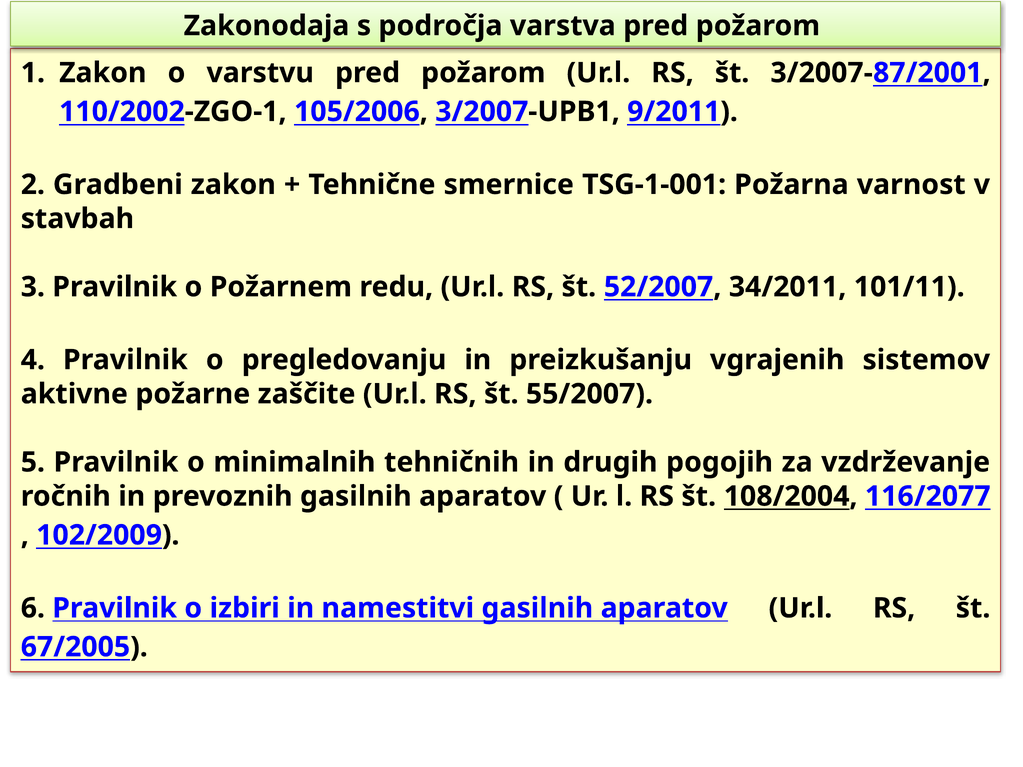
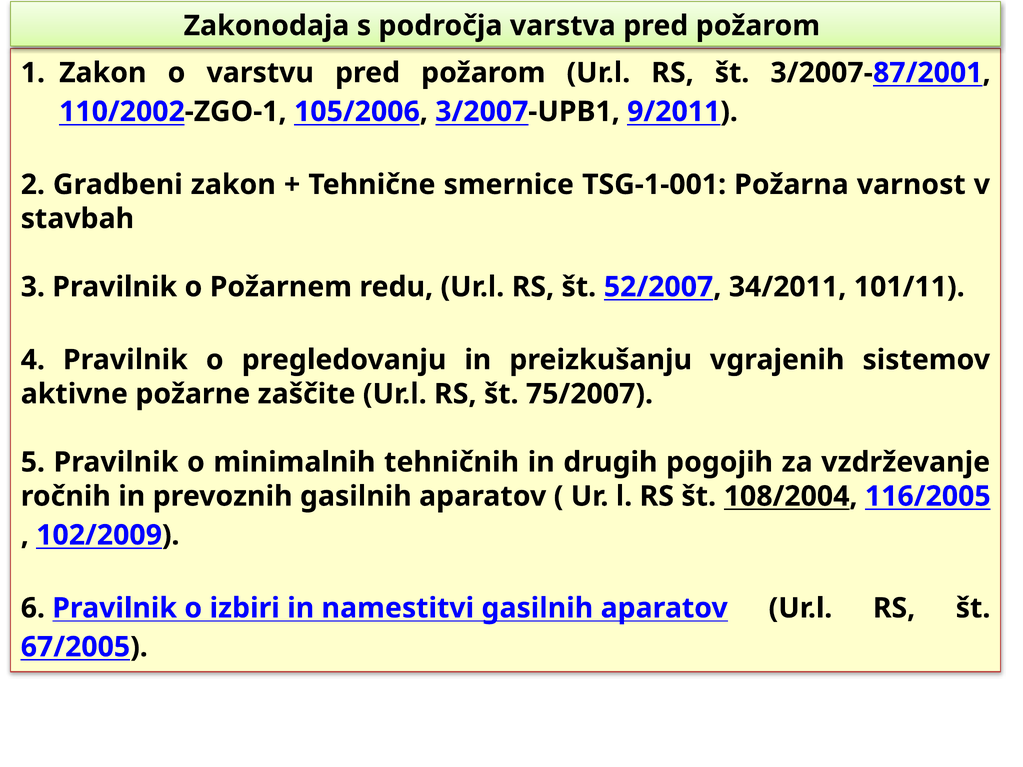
55/2007: 55/2007 -> 75/2007 (589, 394)
116/2077: 116/2077 -> 116/2005 (928, 496)
